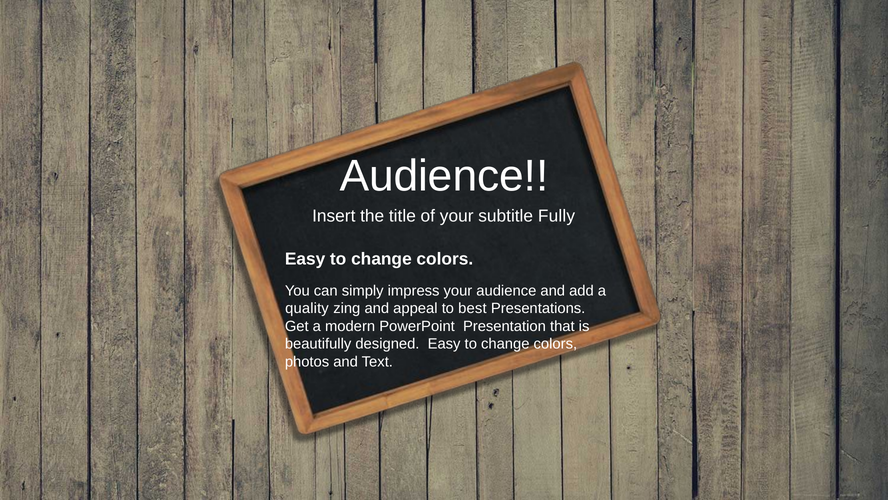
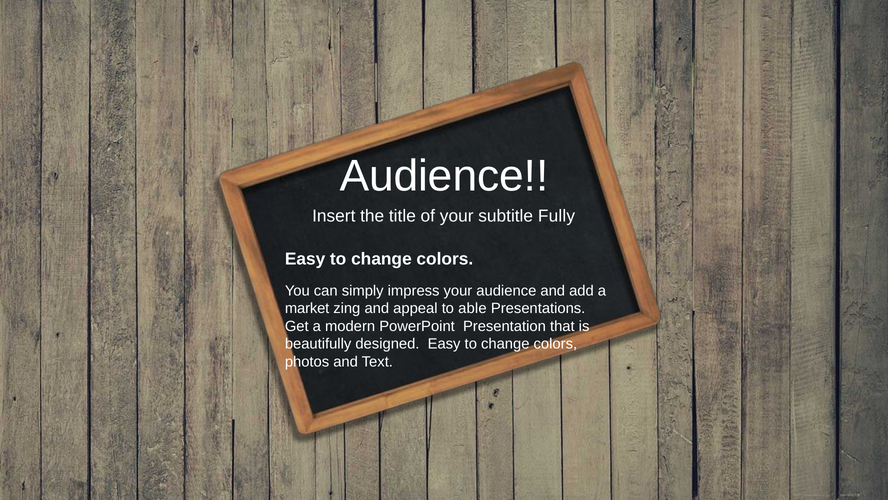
quality: quality -> market (307, 308)
best: best -> able (472, 308)
